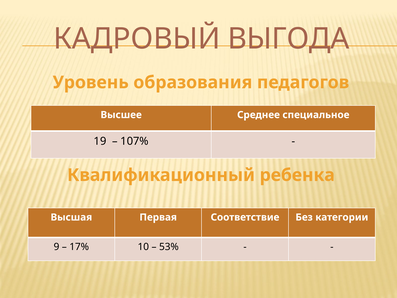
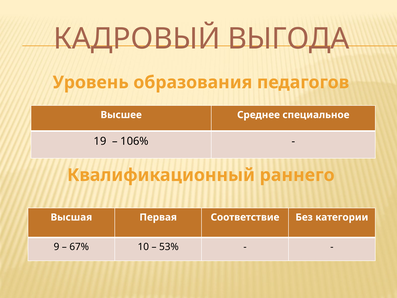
107%: 107% -> 106% (135, 141)
ребенка: ребенка -> раннего (297, 175)
17%: 17% -> 67% (79, 247)
